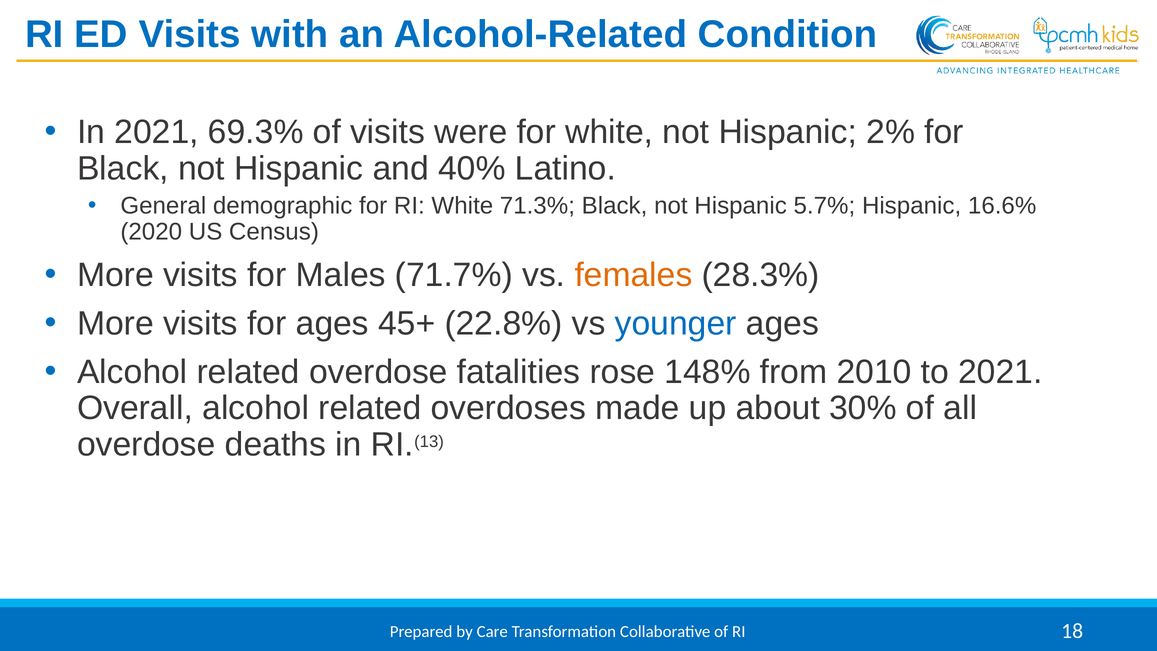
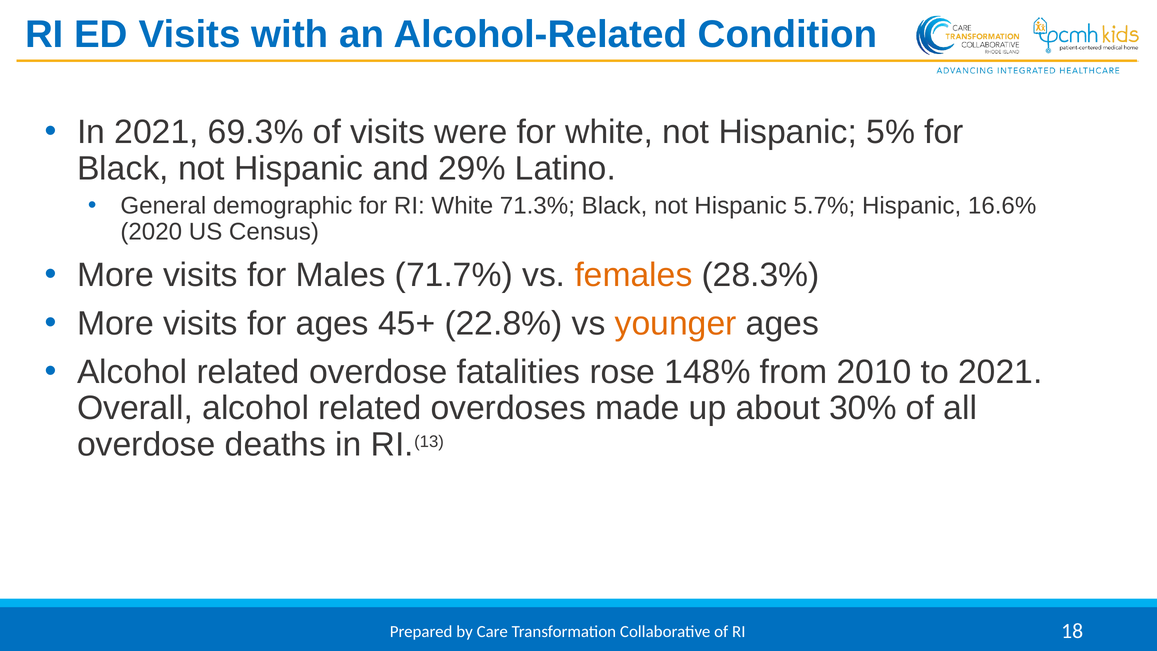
2%: 2% -> 5% (891, 132)
40%: 40% -> 29% (472, 168)
younger colour: blue -> orange (676, 323)
